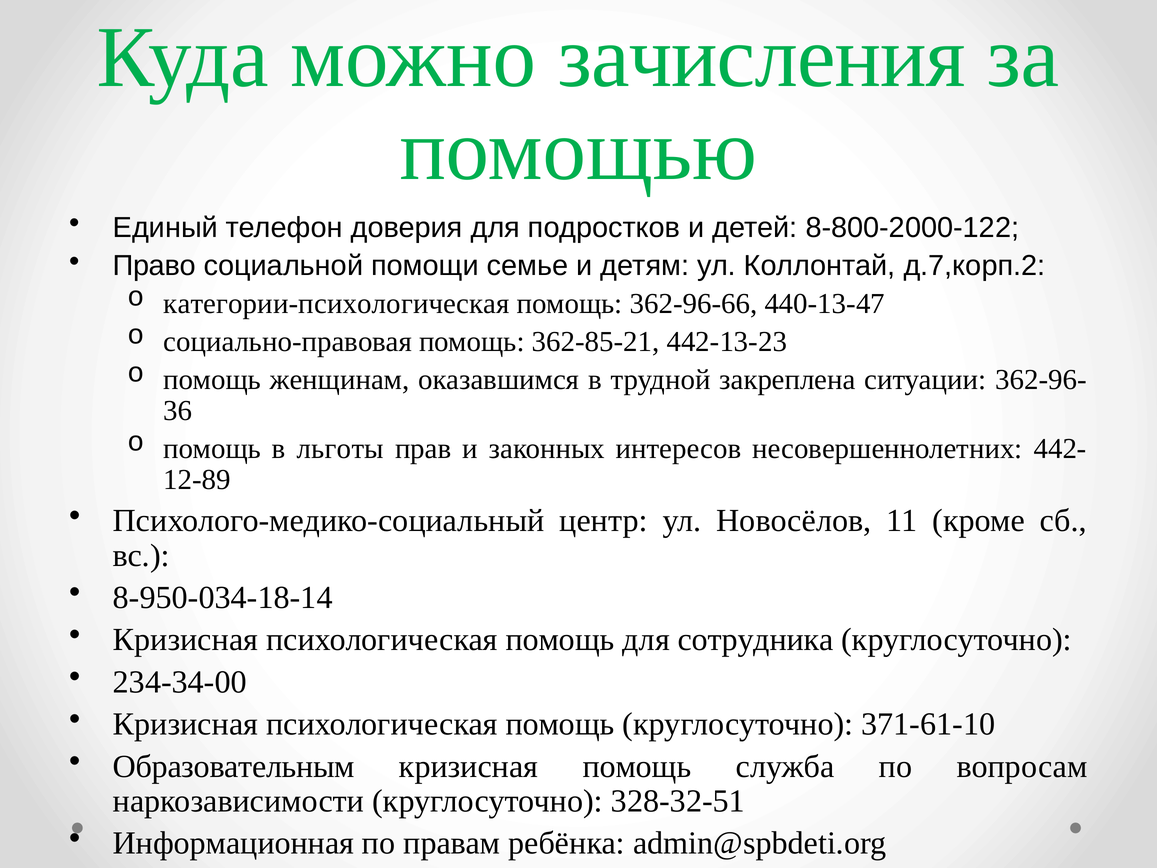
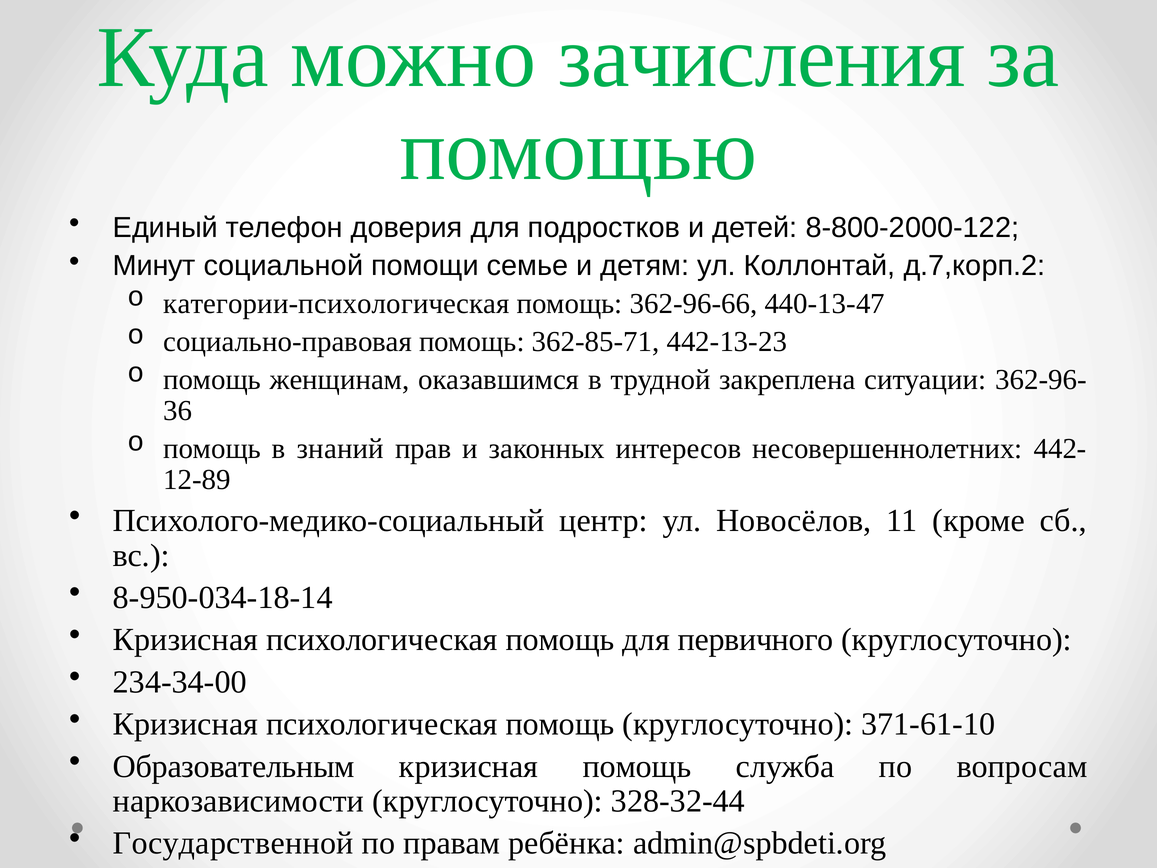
Право: Право -> Минут (154, 266)
362-85-21: 362-85-21 -> 362-85-71 (596, 342)
льготы: льготы -> знаний (340, 448)
сотрудника: сотрудника -> первичного (756, 640)
328-32-51: 328-32-51 -> 328-32-44 (678, 801)
Информационная: Информационная -> Государственной (233, 843)
